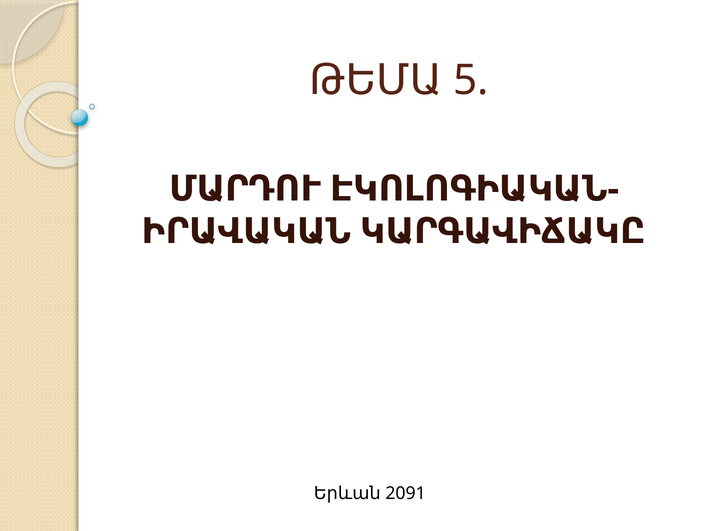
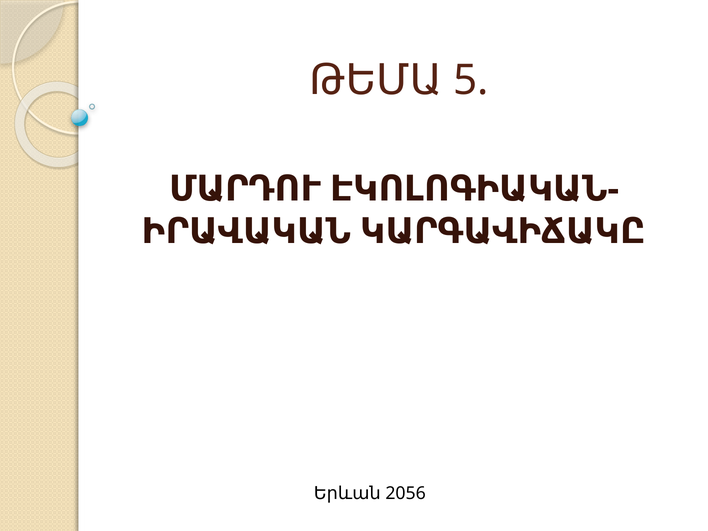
2091: 2091 -> 2056 (406, 493)
